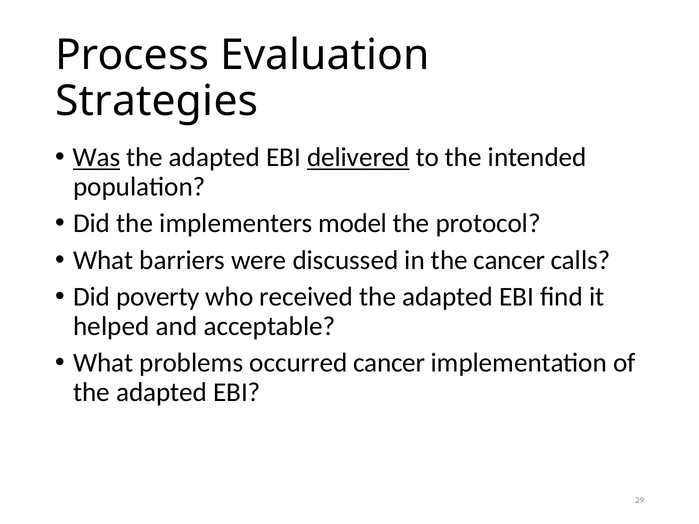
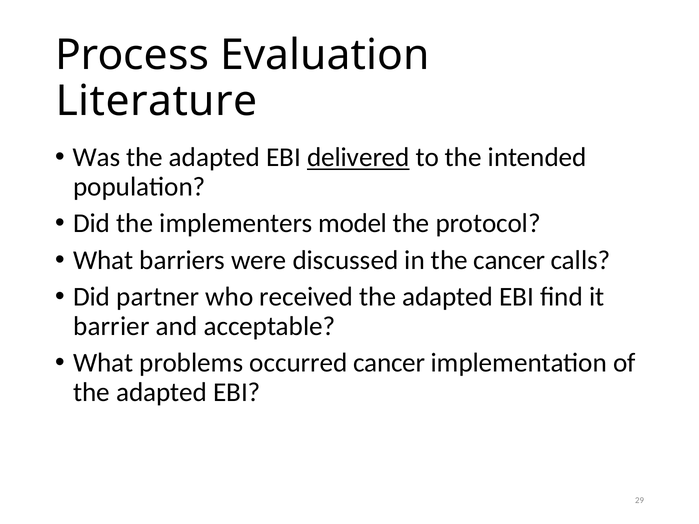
Strategies: Strategies -> Literature (156, 101)
Was underline: present -> none (97, 158)
poverty: poverty -> partner (158, 297)
helped: helped -> barrier (111, 326)
